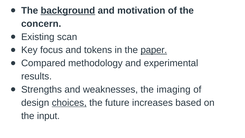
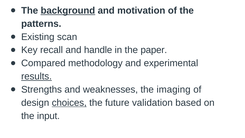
concern: concern -> patterns (41, 24)
focus: focus -> recall (52, 50)
tokens: tokens -> handle (98, 50)
paper underline: present -> none (154, 50)
results underline: none -> present (36, 76)
increases: increases -> validation (152, 103)
